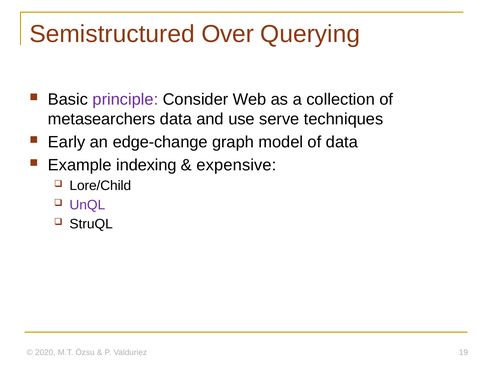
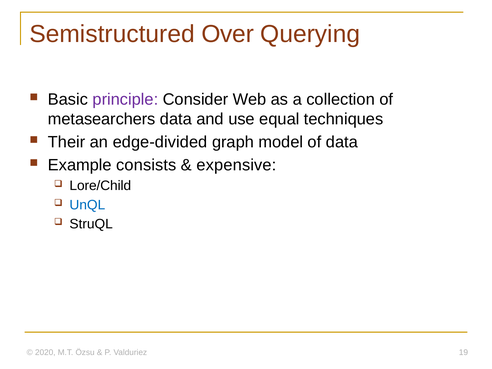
serve: serve -> equal (279, 119)
Early: Early -> Their (67, 142)
edge-change: edge-change -> edge-divided (160, 142)
indexing: indexing -> consists (146, 165)
UnQL colour: purple -> blue (87, 205)
